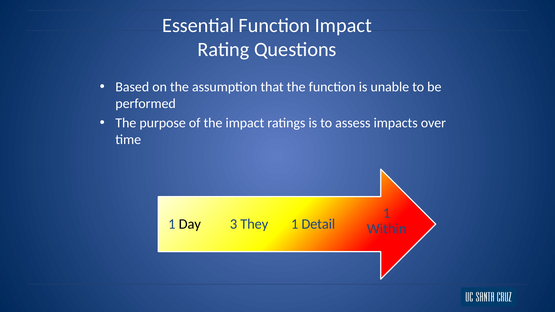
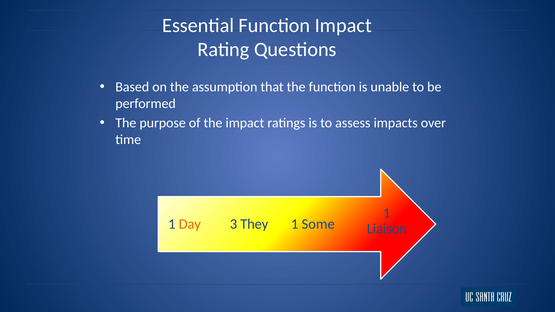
Day colour: black -> orange (190, 224)
Detail: Detail -> Some (318, 224)
Within: Within -> Liaison (387, 229)
